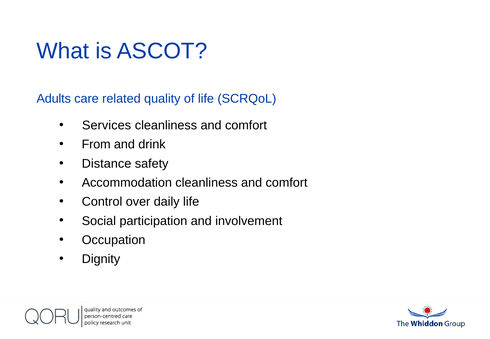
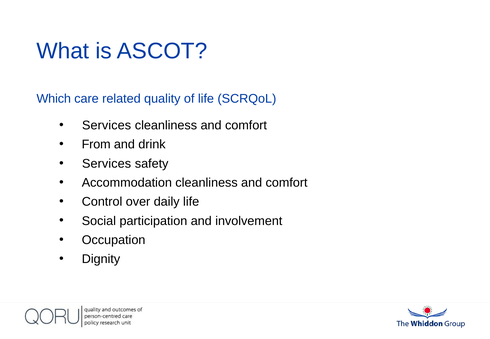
Adults: Adults -> Which (54, 99)
Distance: Distance -> Services (107, 164)
